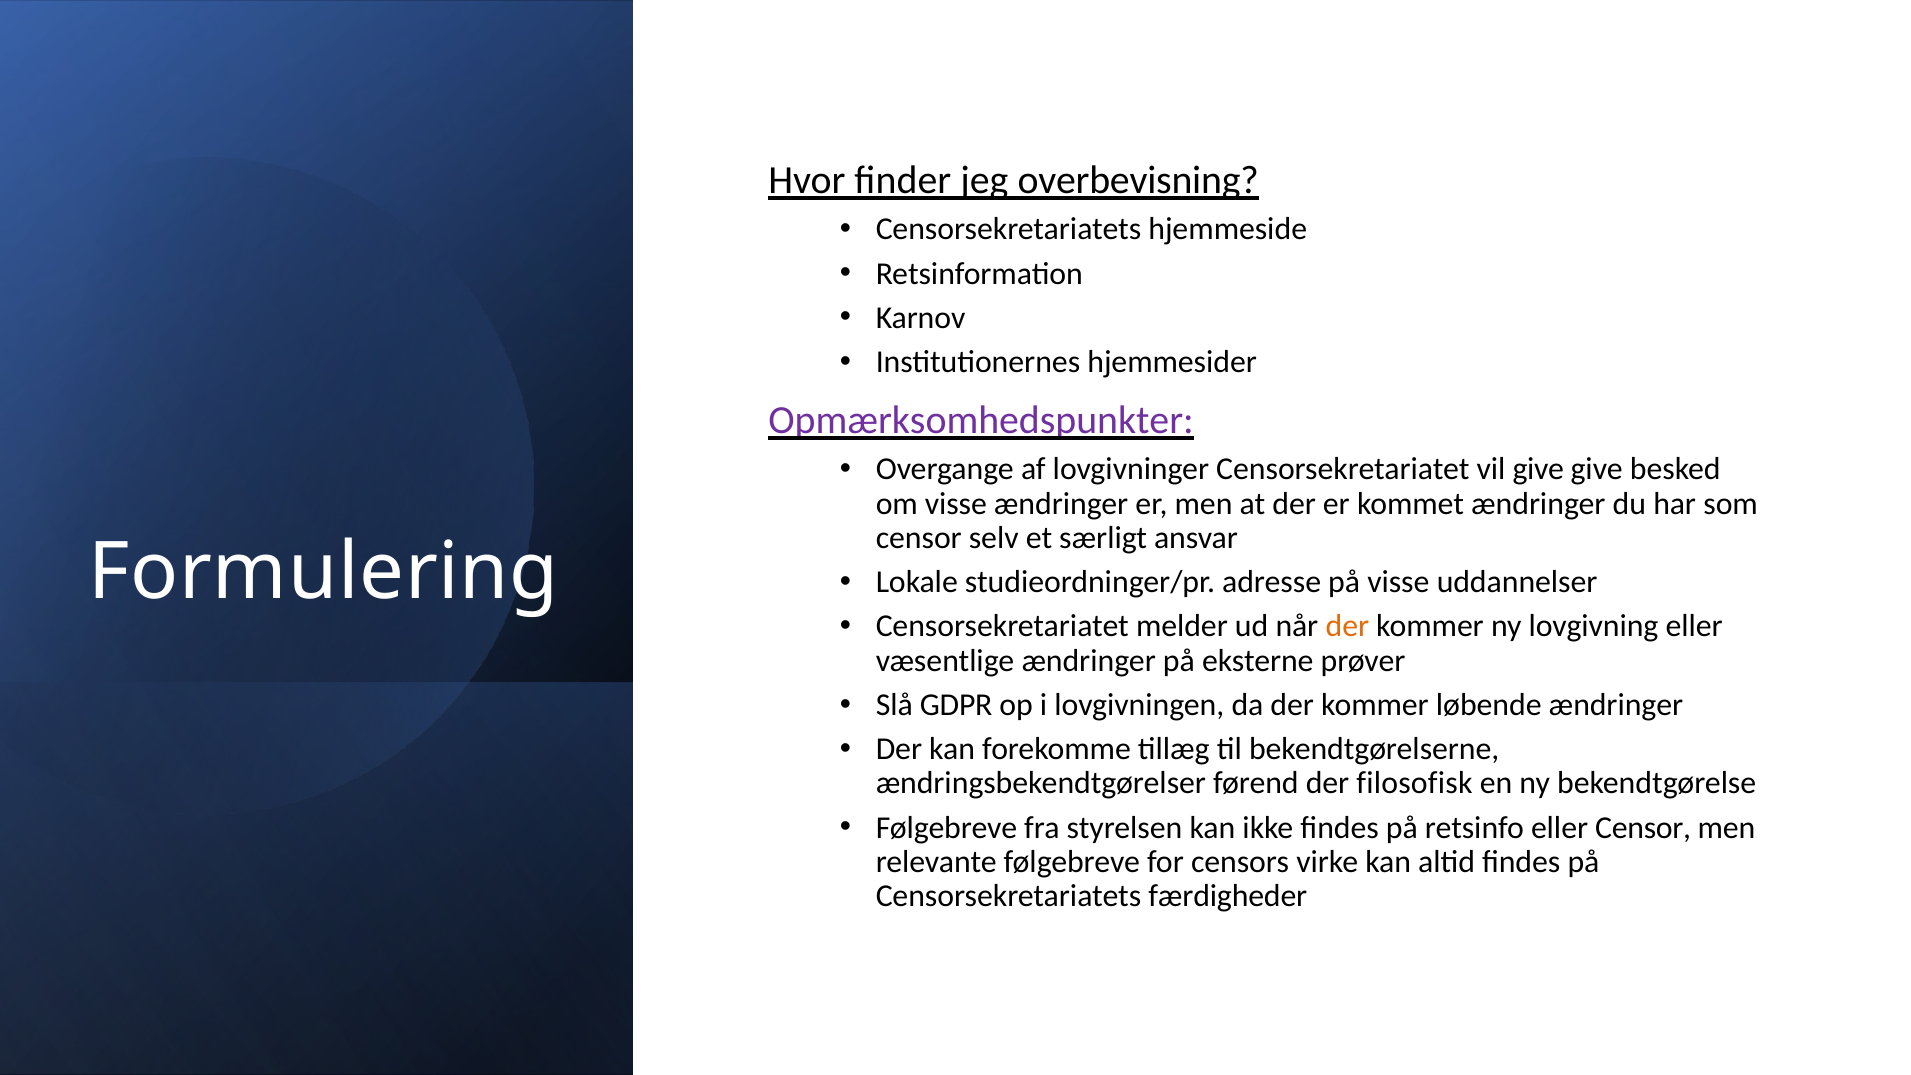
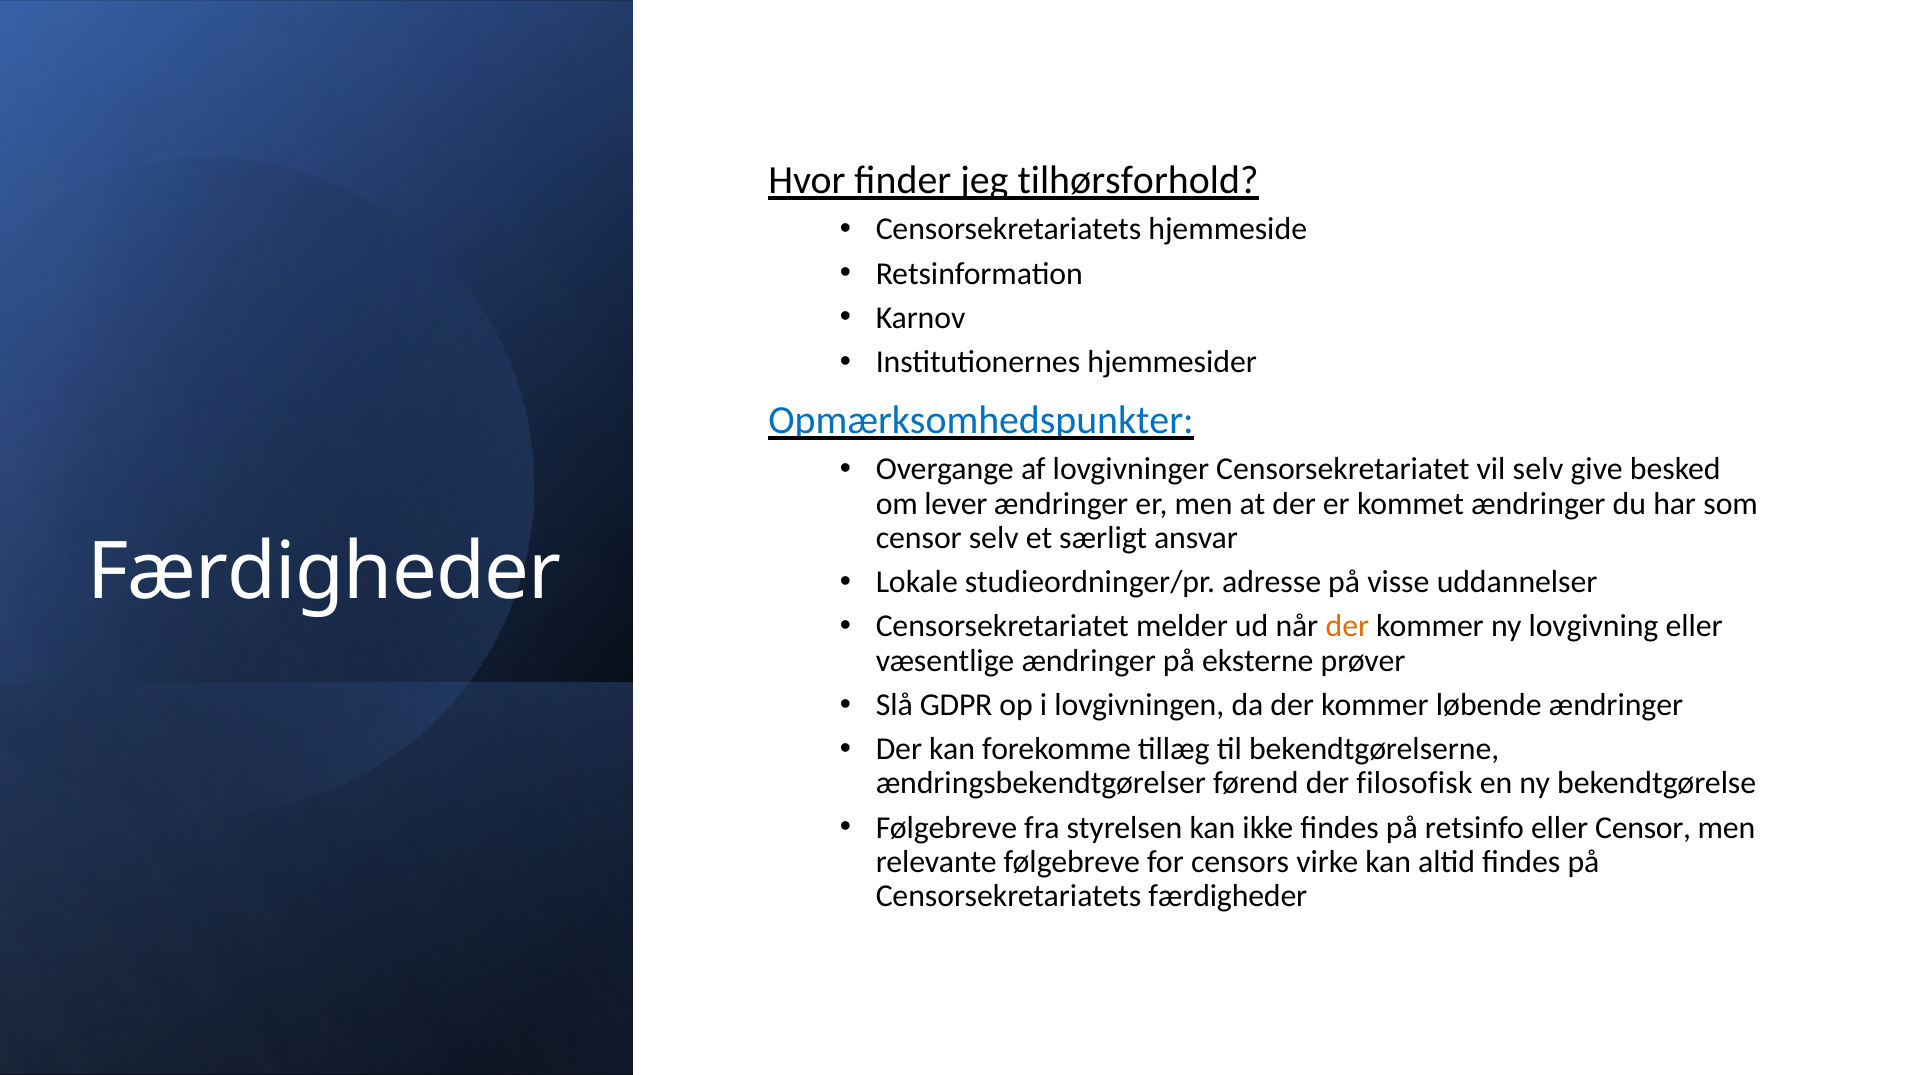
overbevisning: overbevisning -> tilhørsforhold (1138, 181)
Opmærksomhedspunkter colour: purple -> blue (981, 421)
vil give: give -> selv (1538, 469)
om visse: visse -> lever (956, 503)
Formulering: Formulering -> Færdigheder (324, 572)
